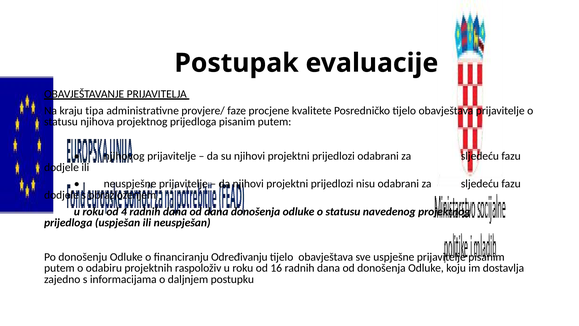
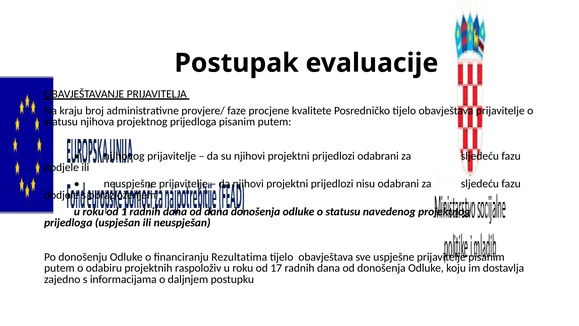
tipa: tipa -> broj (95, 111)
4: 4 -> 1 (124, 211)
Određivanju: Određivanju -> Rezultatima (239, 257)
16: 16 -> 17 (276, 268)
